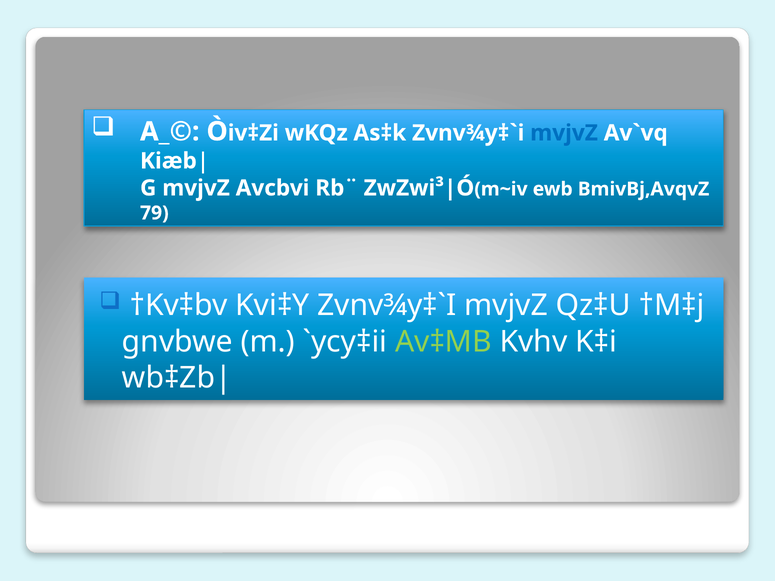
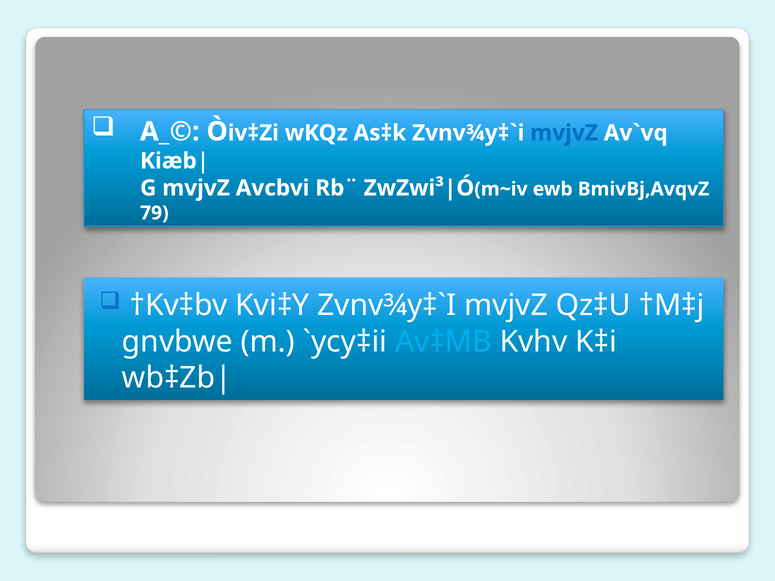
Av‡MB colour: light green -> light blue (443, 342)
